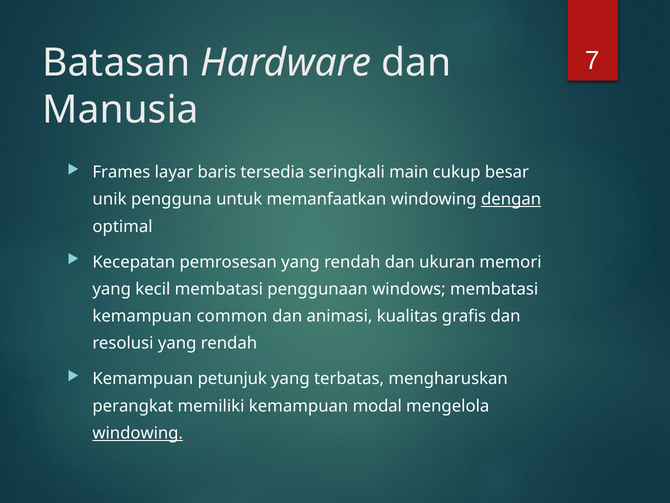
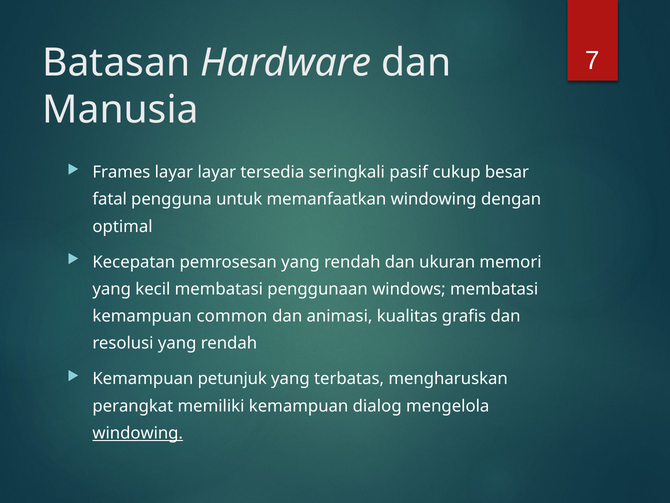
layar baris: baris -> layar (217, 172)
main: main -> pasif (409, 172)
unik: unik -> fatal (110, 199)
dengan underline: present -> none (511, 199)
modal: modal -> dialog (377, 406)
